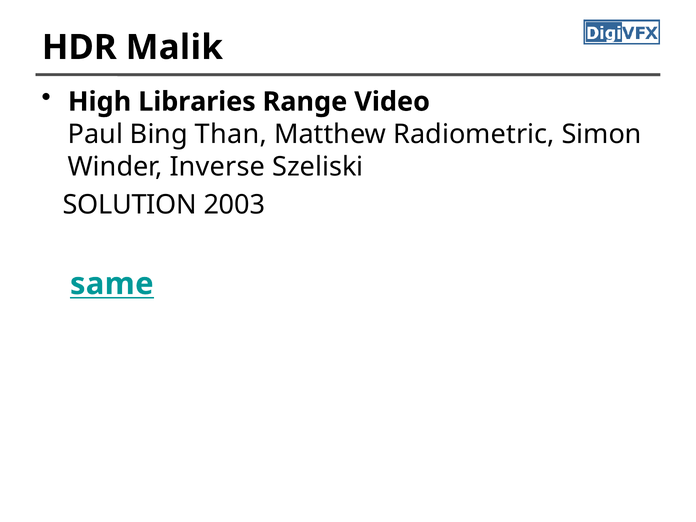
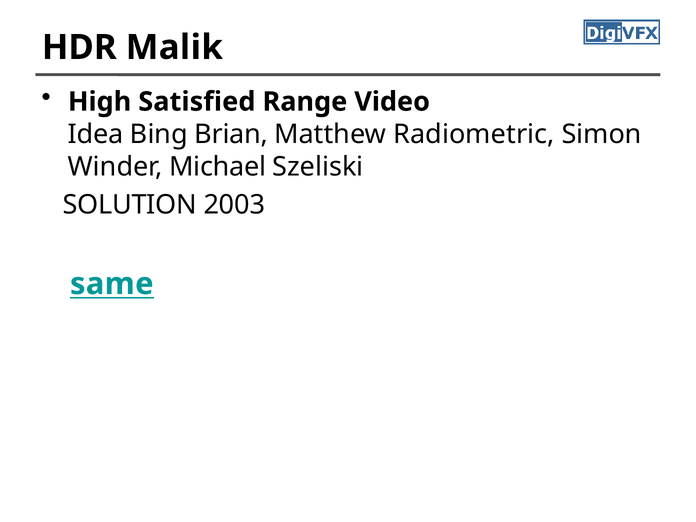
Libraries: Libraries -> Satisfied (197, 102)
Paul: Paul -> Idea (96, 134)
Than: Than -> Brian (231, 134)
Inverse: Inverse -> Michael (218, 167)
